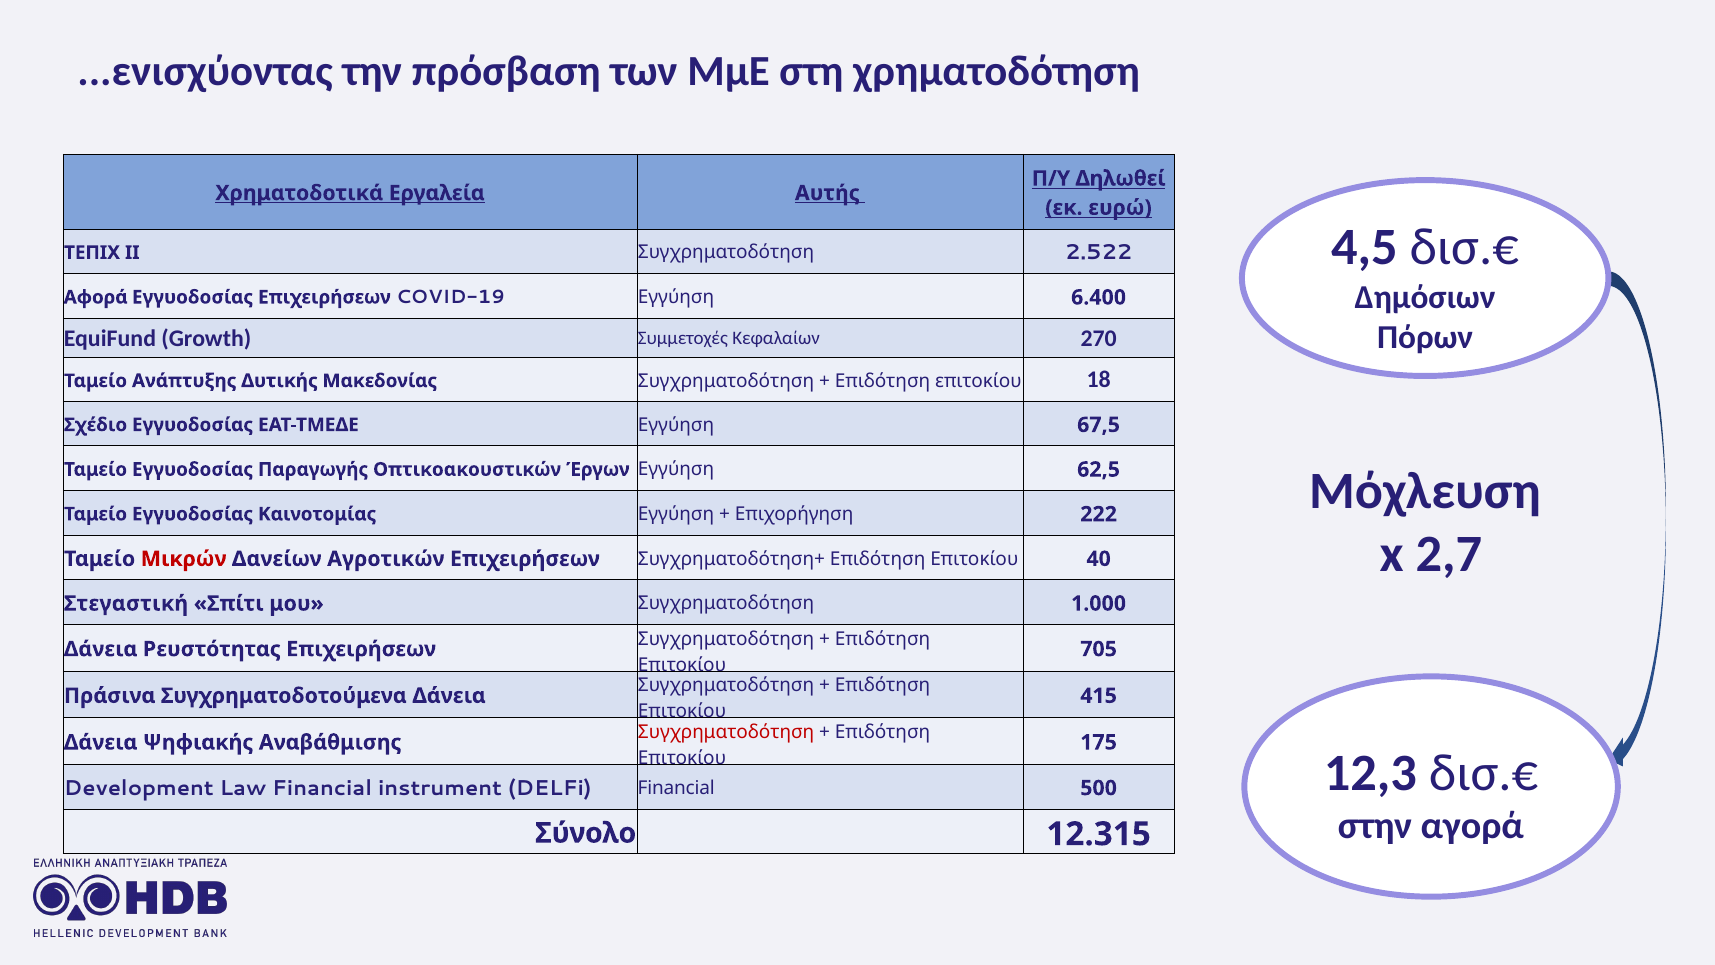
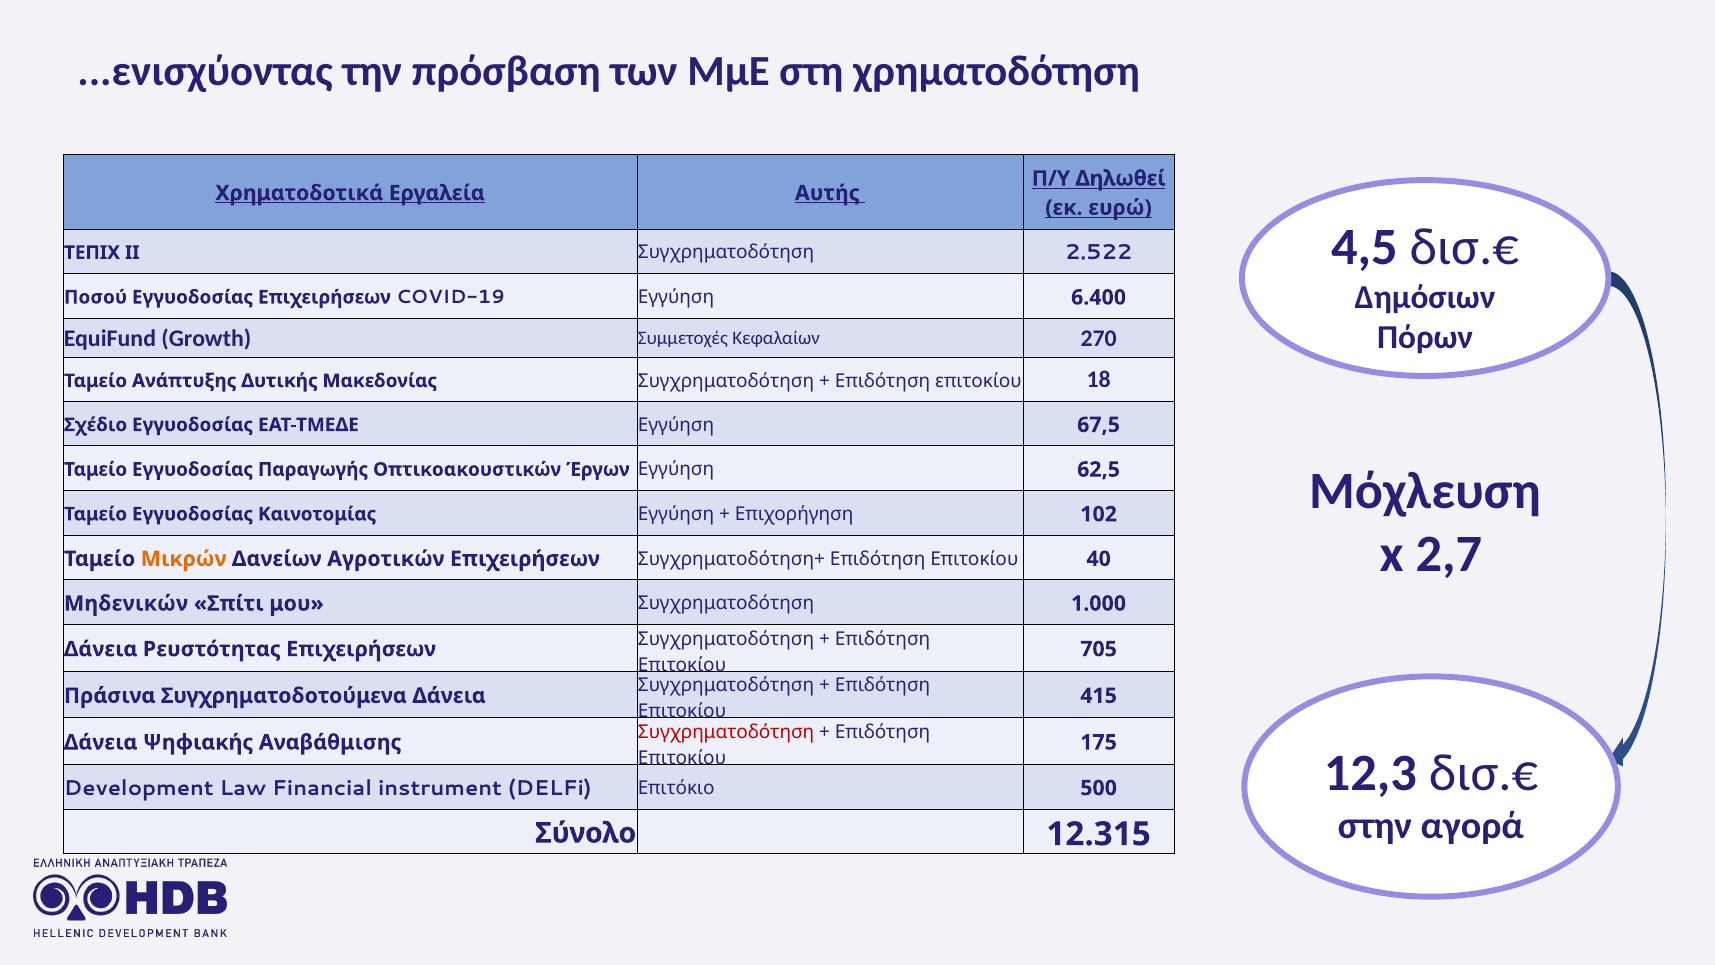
Αφορά: Αφορά -> Ποσού (96, 297)
222: 222 -> 102 (1099, 514)
Μικρών colour: red -> orange (184, 559)
Στεγαστική: Στεγαστική -> Μηδενικών (126, 603)
DELFi Financial: Financial -> Επιτόκιο (676, 788)
